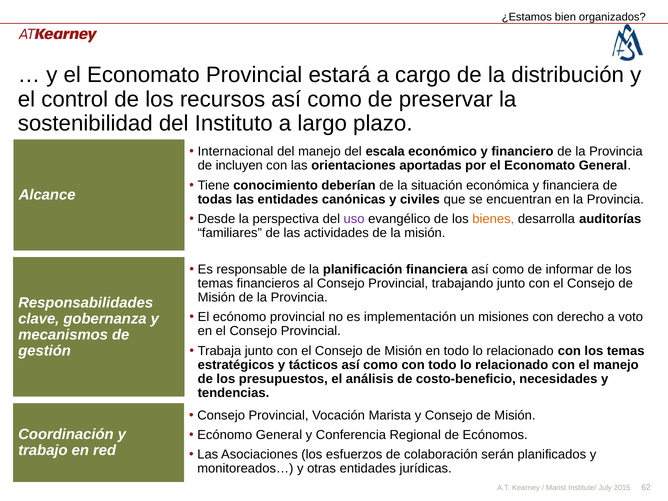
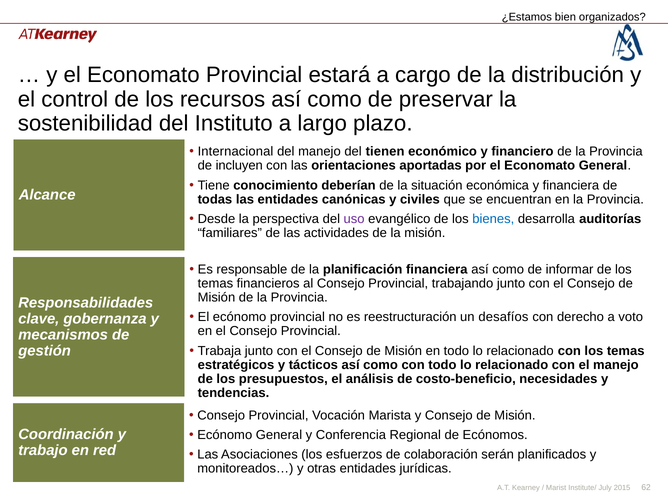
escala: escala -> tienen (385, 152)
bienes colour: orange -> blue (493, 219)
implementación: implementación -> reestructuración (410, 317)
misiones: misiones -> desafíos (503, 317)
